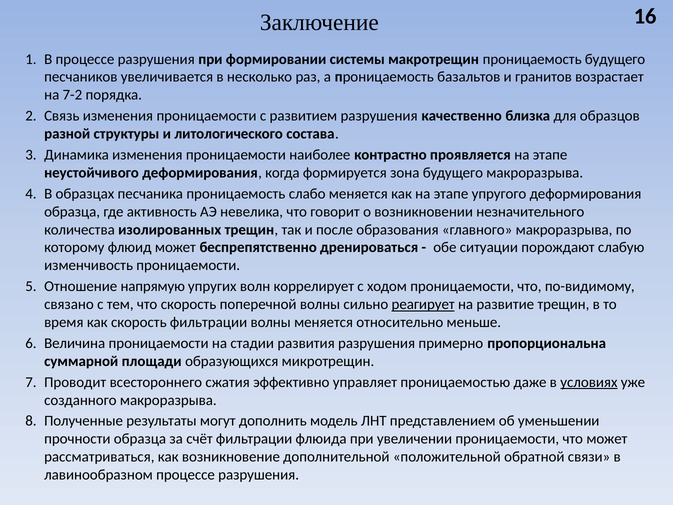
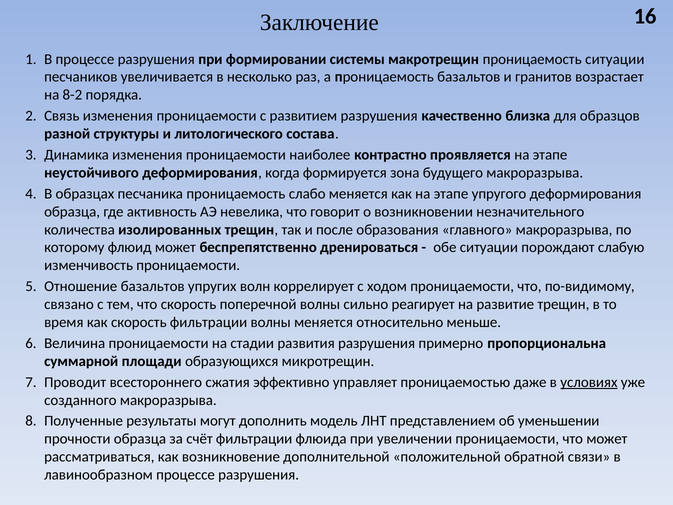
проницаемость будущего: будущего -> ситуации (615, 59)
7-2: 7-2 -> 8-2 (72, 95)
Отношение напрямую: напрямую -> базальтов (153, 286)
реагирует underline: present -> none (423, 304)
